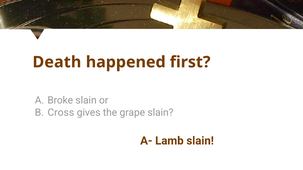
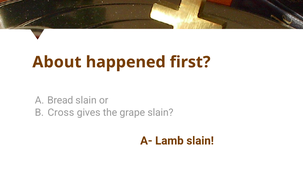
Death: Death -> About (57, 62)
Broke: Broke -> Bread (60, 101)
